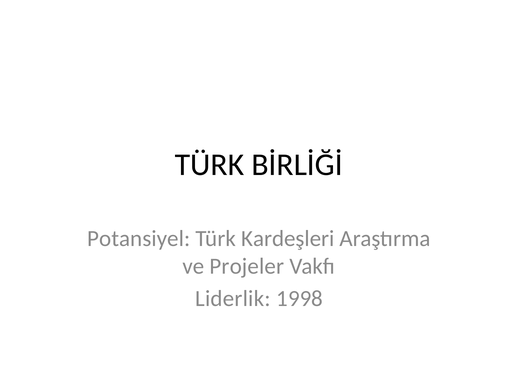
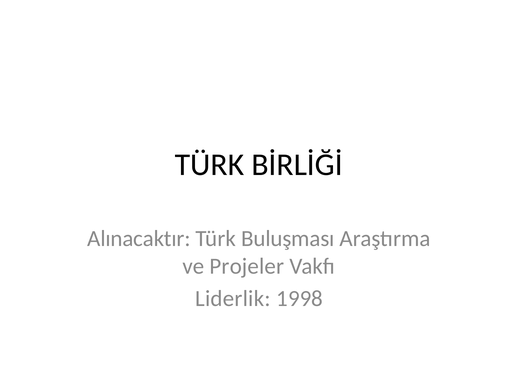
Potansiyel: Potansiyel -> Alınacaktır (139, 238)
Kardeşleri: Kardeşleri -> Buluşması (288, 238)
